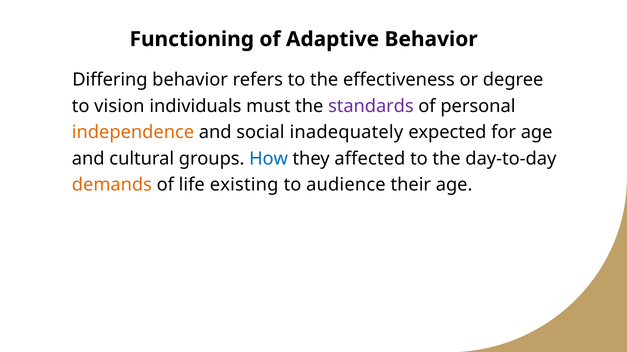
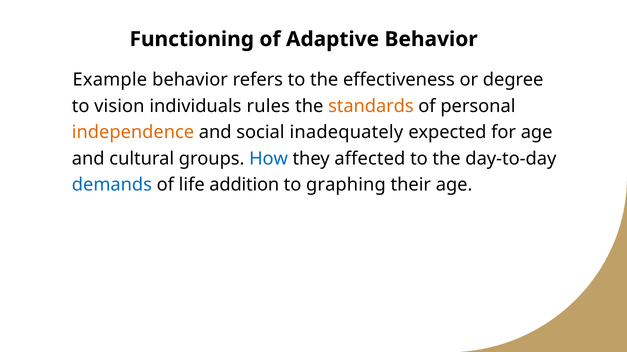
Differing: Differing -> Example (110, 80)
must: must -> rules (268, 106)
standards colour: purple -> orange (371, 106)
demands colour: orange -> blue (112, 185)
existing: existing -> addition (244, 185)
audience: audience -> graphing (346, 185)
